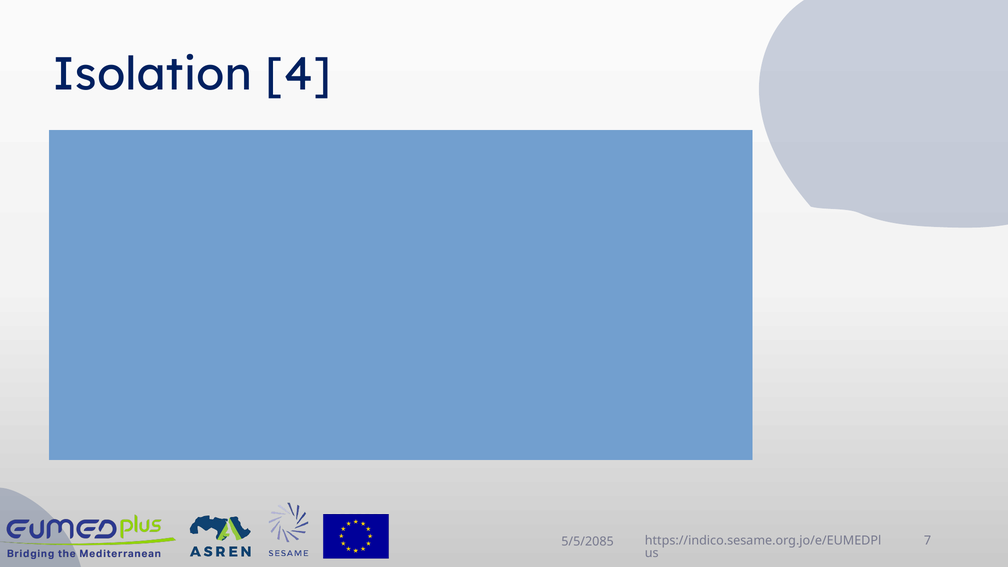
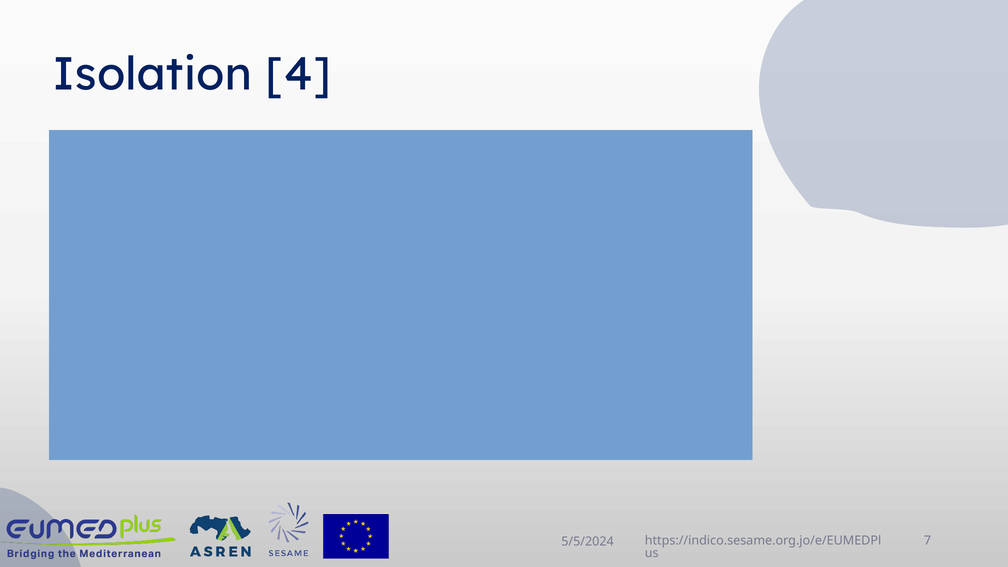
5/5/2085: 5/5/2085 -> 5/5/2024 (588, 541)
